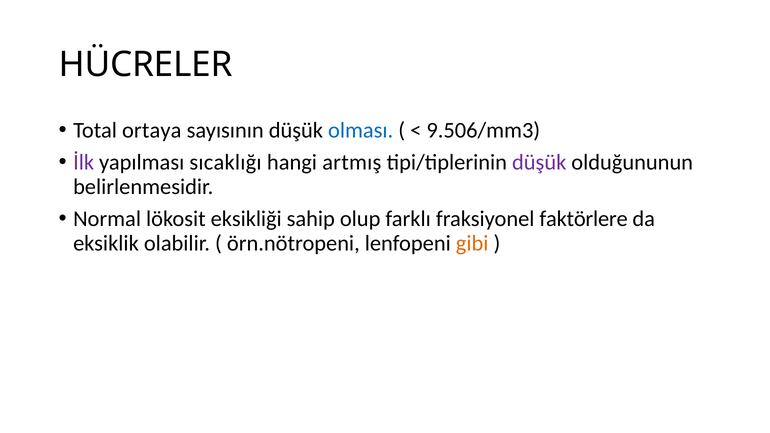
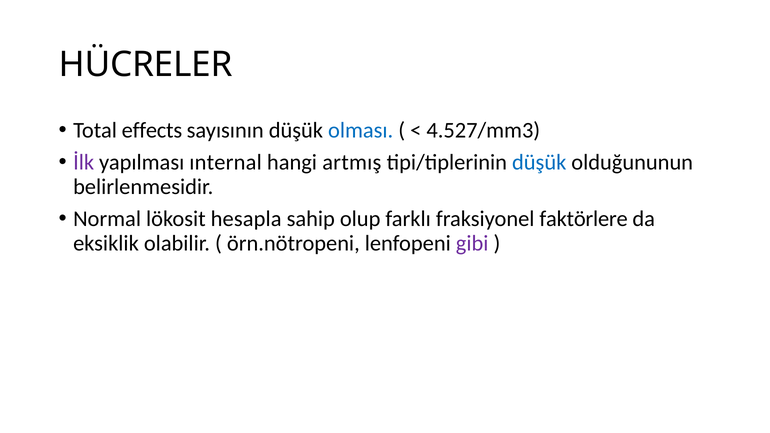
ortaya: ortaya -> effects (152, 130)
9.506/mm3: 9.506/mm3 -> 4.527/mm3 (483, 130)
sıcaklığı: sıcaklığı -> ınternal (226, 162)
düşük colour: purple -> blue (539, 162)
eksikliği: eksikliği -> hesapla (246, 219)
gibi colour: orange -> purple (472, 243)
